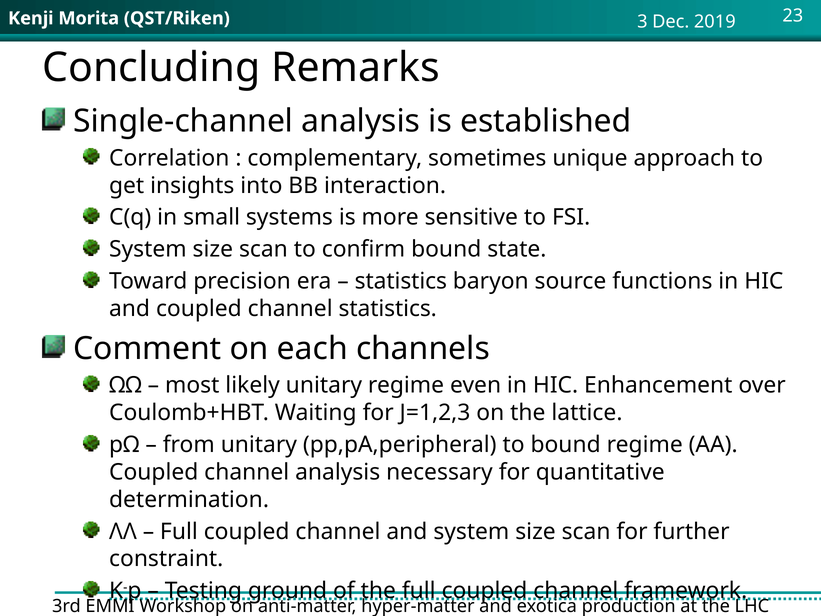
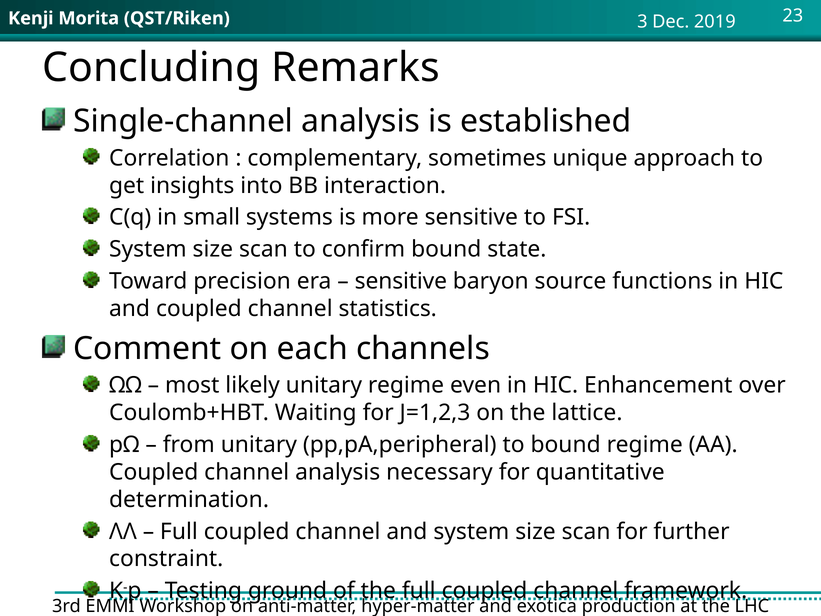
statistics: statistics -> sensitive (401, 281)
